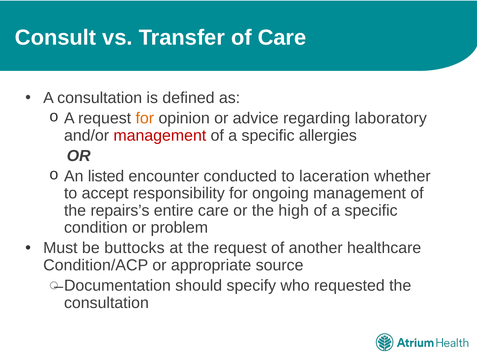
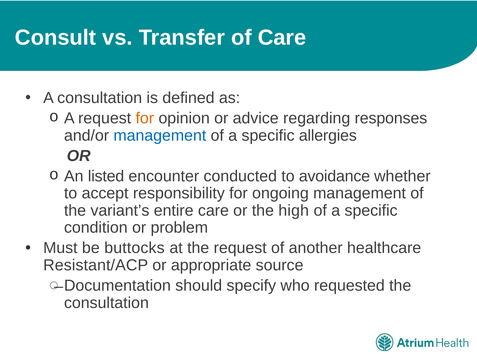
laboratory: laboratory -> responses (391, 118)
management colour: red -> blue (160, 135)
laceration: laceration -> avoidance (334, 176)
repairs’s: repairs’s -> variant’s (120, 210)
Condition/ACP: Condition/ACP -> Resistant/ACP (96, 265)
